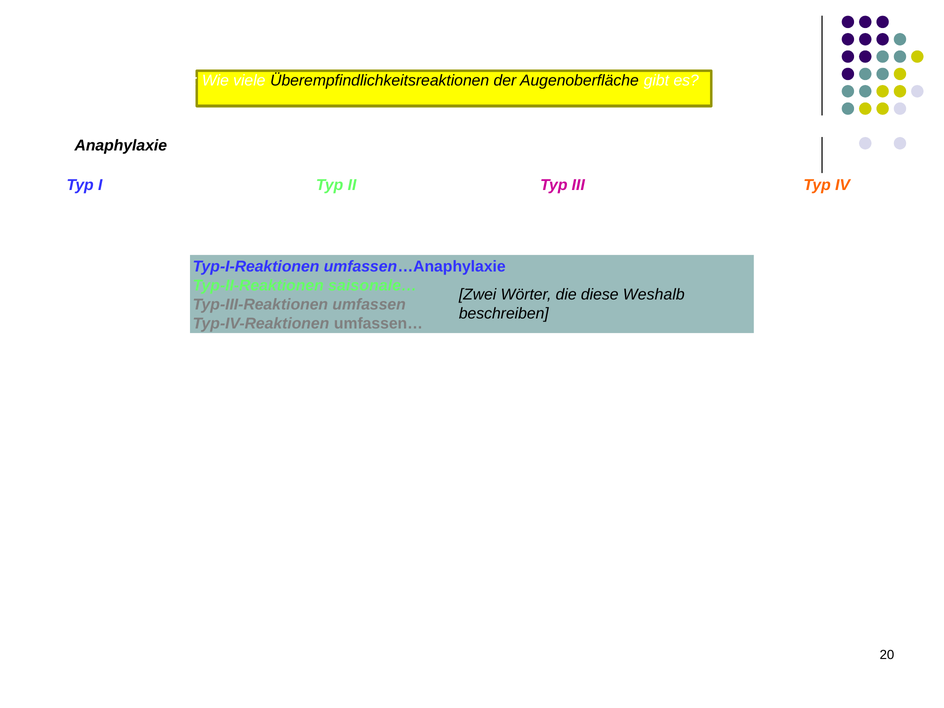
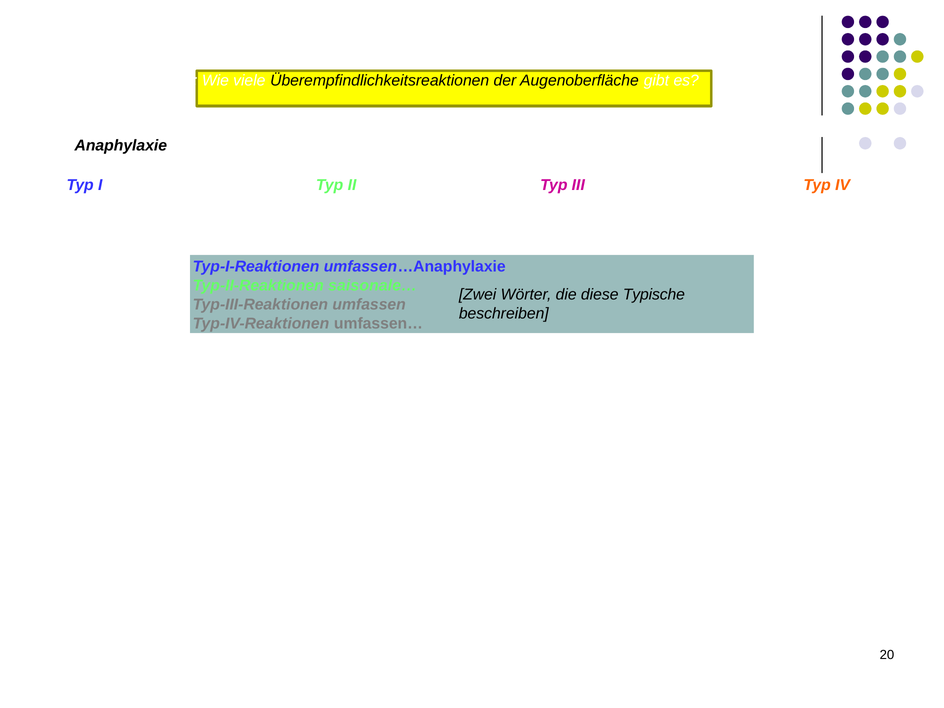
Weshalb: Weshalb -> Typische (654, 295)
